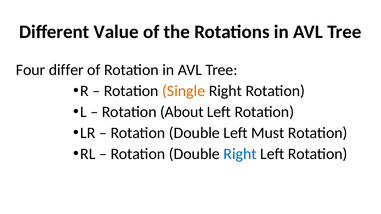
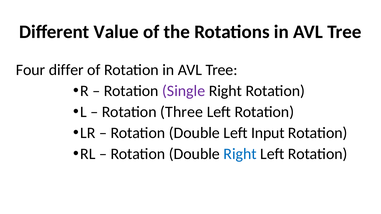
Single colour: orange -> purple (184, 91)
About: About -> Three (182, 112)
Must: Must -> Input (268, 133)
